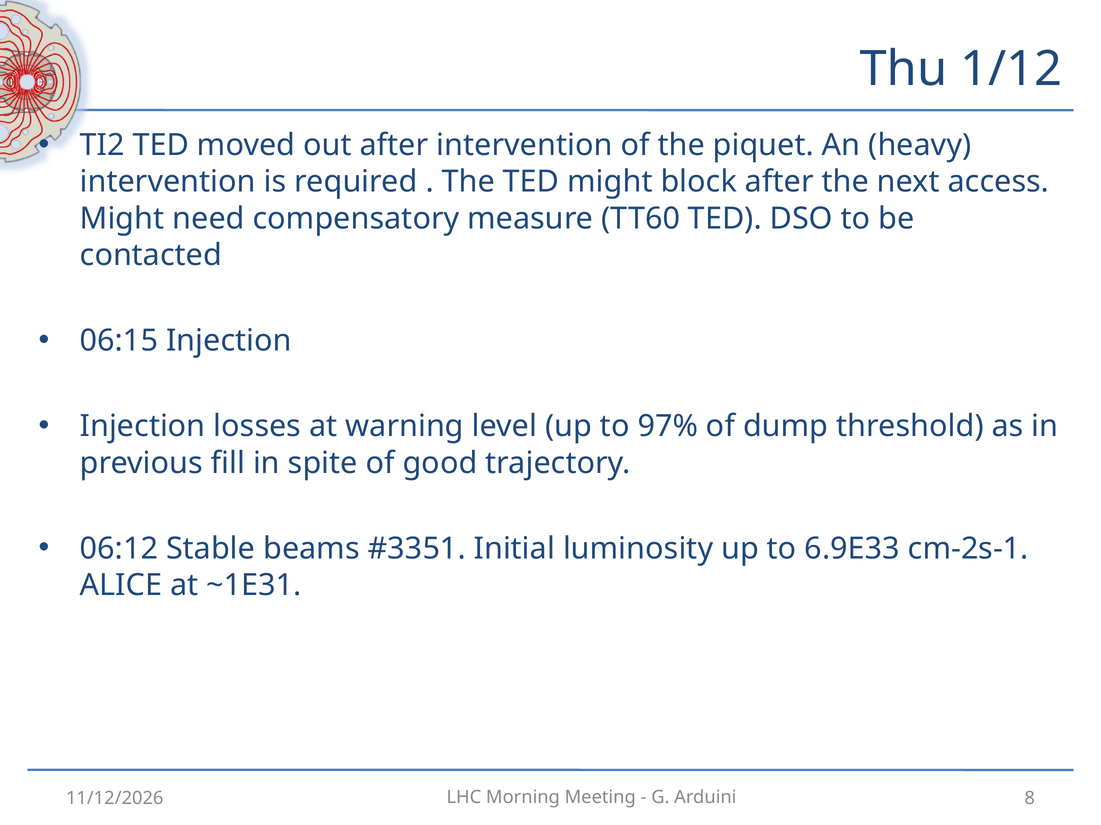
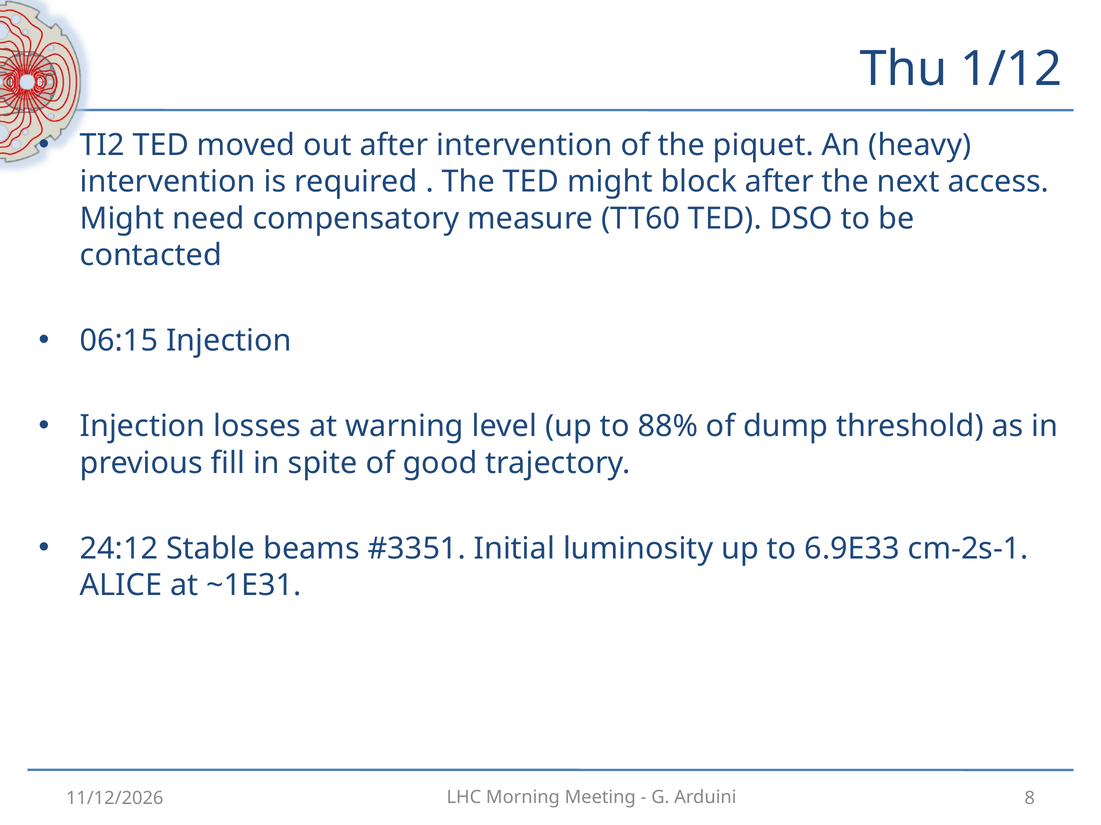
97%: 97% -> 88% (668, 427)
06:12: 06:12 -> 24:12 (119, 549)
